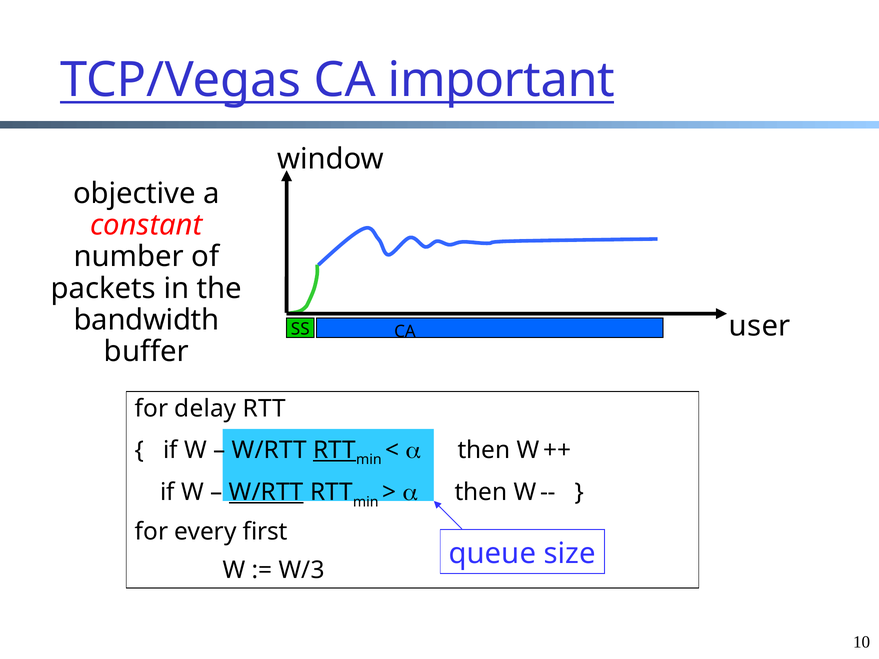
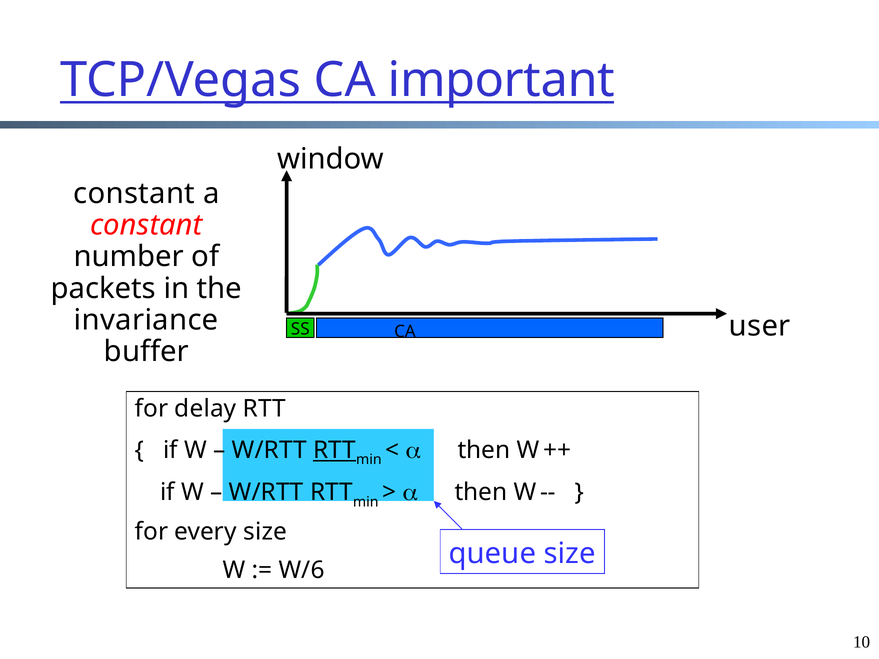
objective: objective -> constant (134, 194)
bandwidth: bandwidth -> invariance (146, 320)
W/RTT underline: present -> none (266, 493)
every first: first -> size (265, 532)
W/3: W/3 -> W/6 (302, 571)
